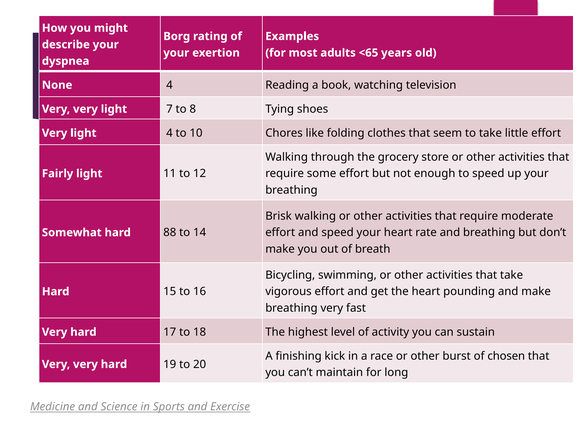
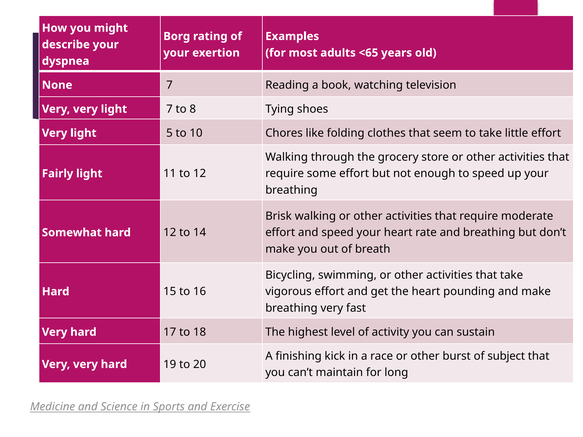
None 4: 4 -> 7 (169, 85)
light 4: 4 -> 5 (169, 133)
hard 88: 88 -> 12 (170, 233)
chosen: chosen -> subject (506, 356)
